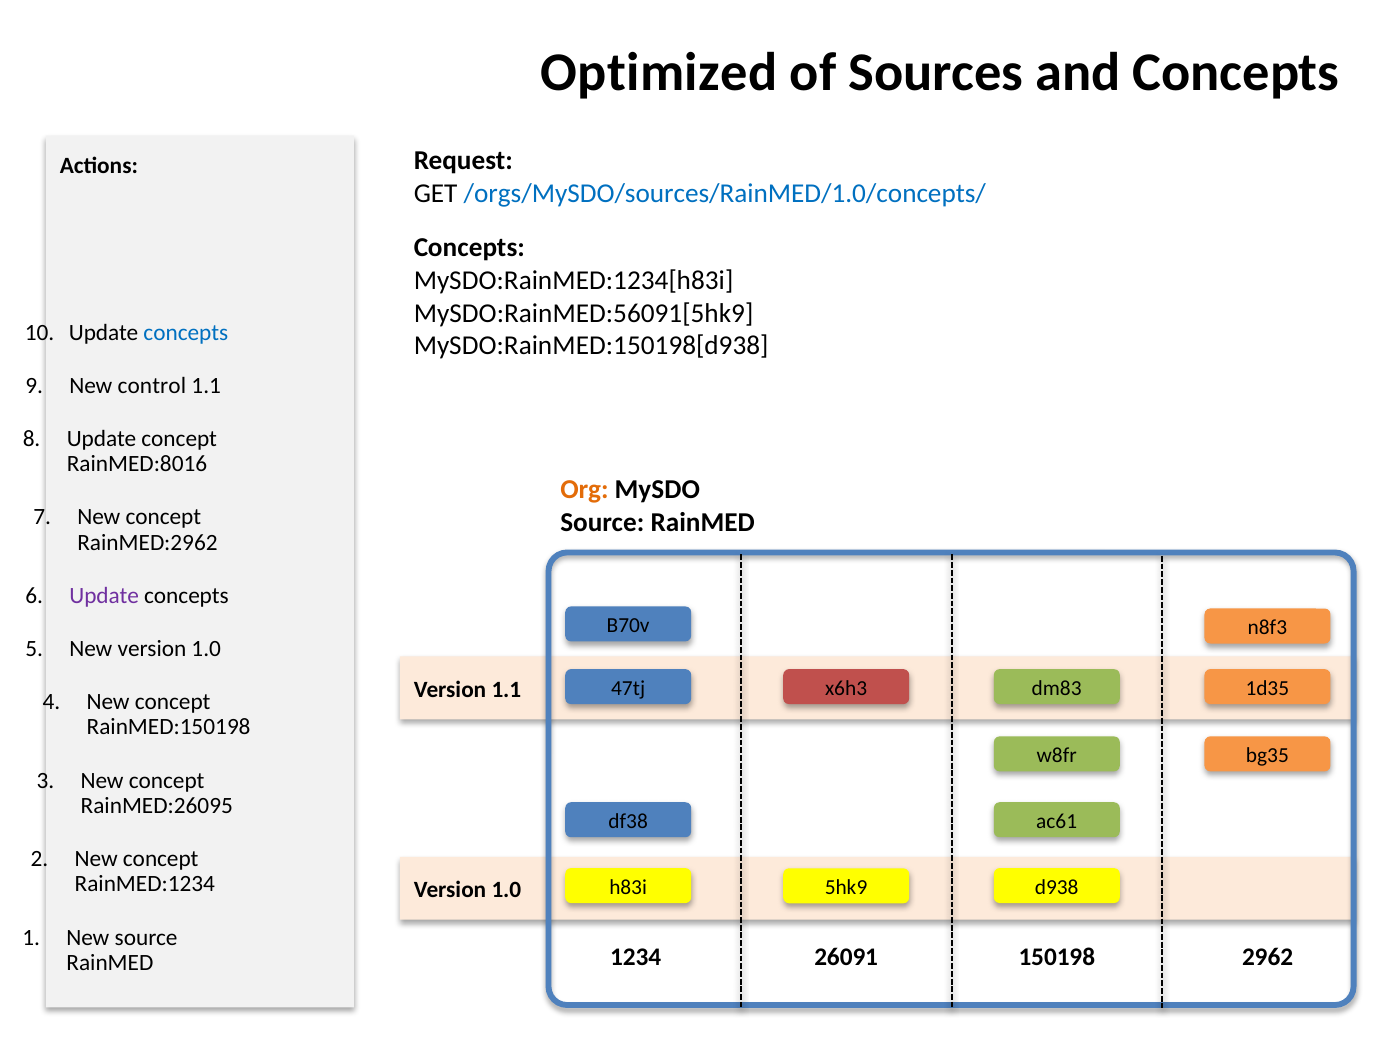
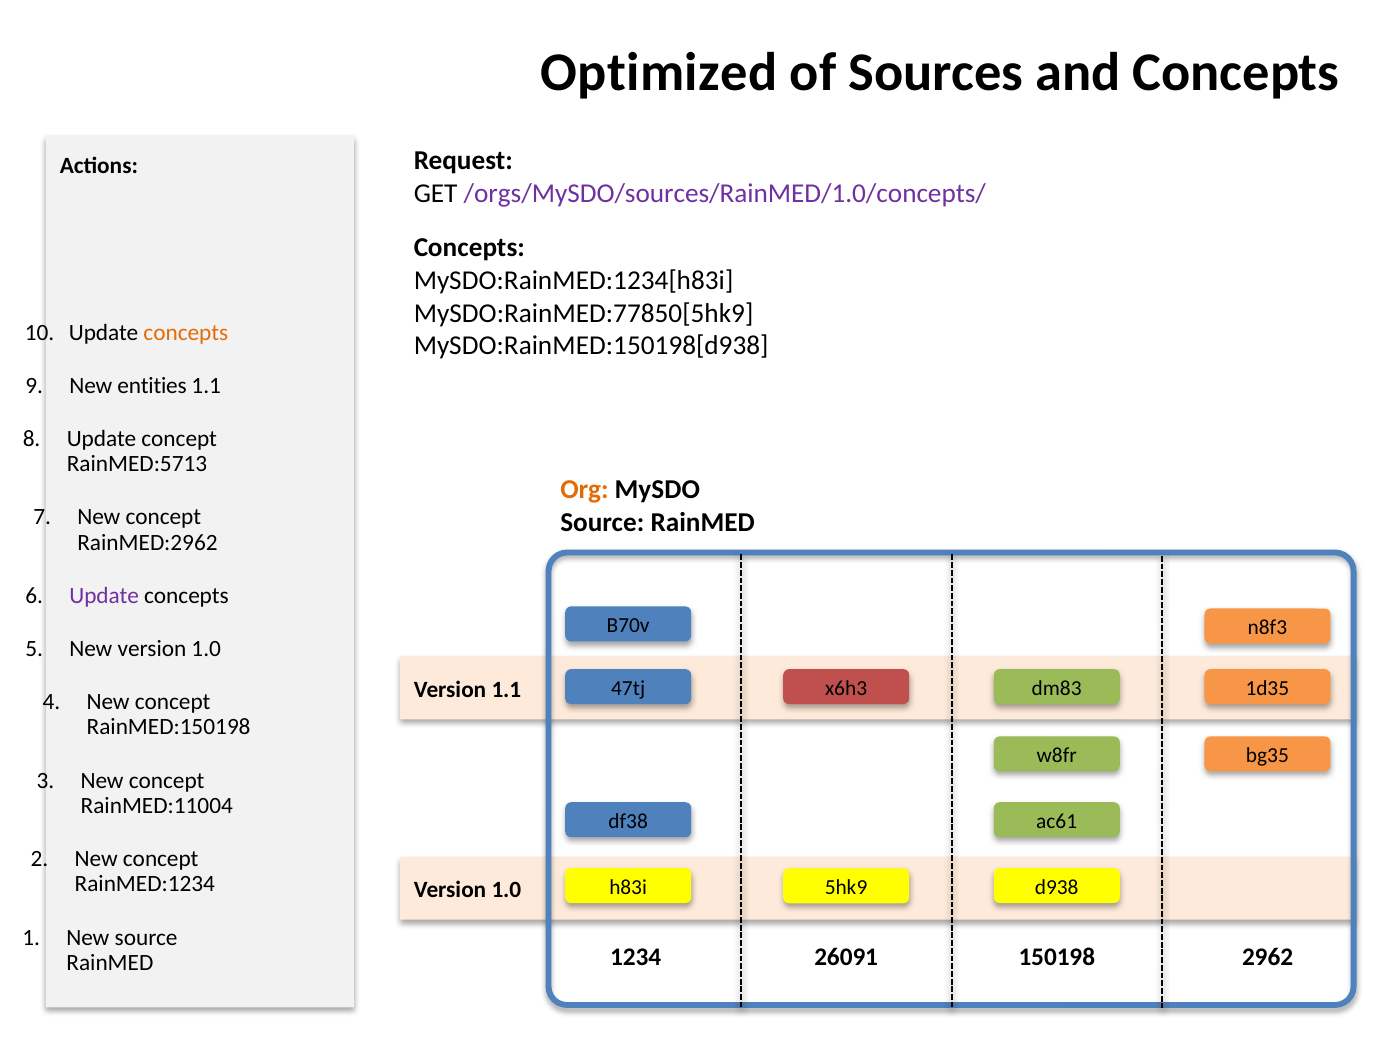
/orgs/MySDO/sources/RainMED/1.0/concepts/ colour: blue -> purple (725, 194)
MySDO:RainMED:56091[5hk9: MySDO:RainMED:56091[5hk9 -> MySDO:RainMED:77850[5hk9 (584, 313)
concepts colour: blue -> orange (186, 333)
control: control -> entities (152, 386)
RainMED:8016: RainMED:8016 -> RainMED:5713 (137, 464)
RainMED:26095: RainMED:26095 -> RainMED:11004 (157, 806)
